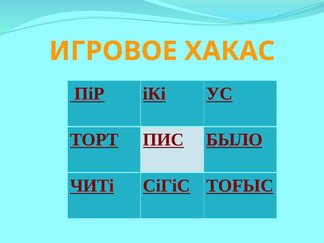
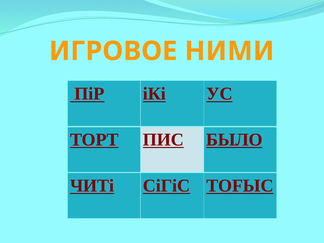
ХАКАС: ХАКАС -> НИМИ (229, 51)
